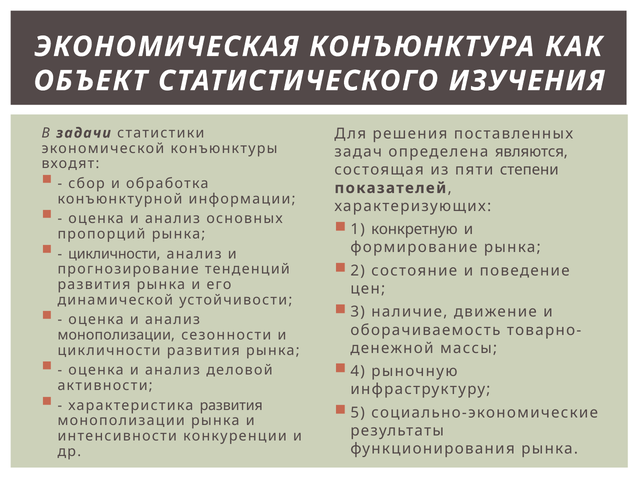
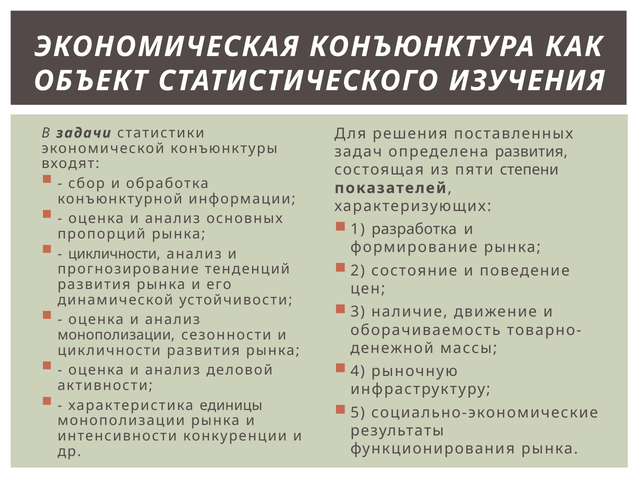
определена являются: являются -> развития (531, 152)
конкретную: конкретную -> разработка (414, 229)
характеристика развития: развития -> единицы (231, 405)
